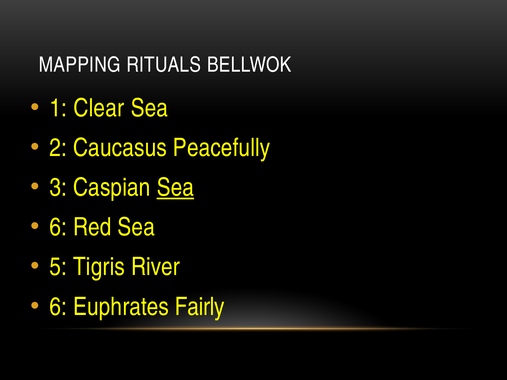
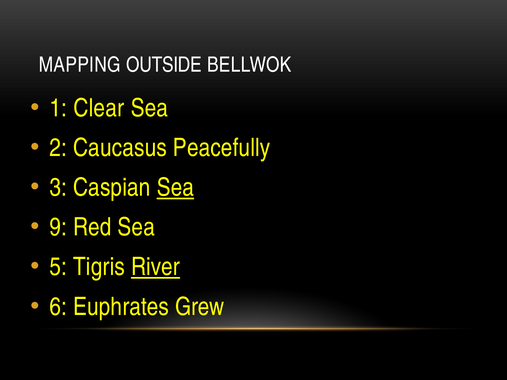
RITUALS: RITUALS -> OUTSIDE (164, 65)
6: 6 -> 9 (58, 227)
River underline: none -> present (155, 267)
Fairly: Fairly -> Grew (200, 307)
